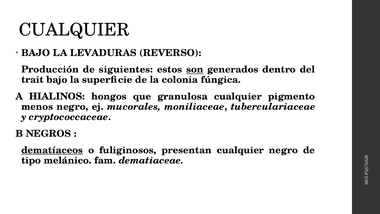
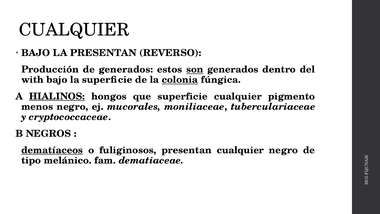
LA LEVADURAS: LEVADURAS -> PRESENTAN (103, 53)
de siguientes: siguientes -> generados (126, 70)
trait: trait -> with (32, 80)
colonia underline: none -> present (180, 80)
HIALINOS underline: none -> present (57, 96)
que granulosa: granulosa -> superficie (183, 96)
